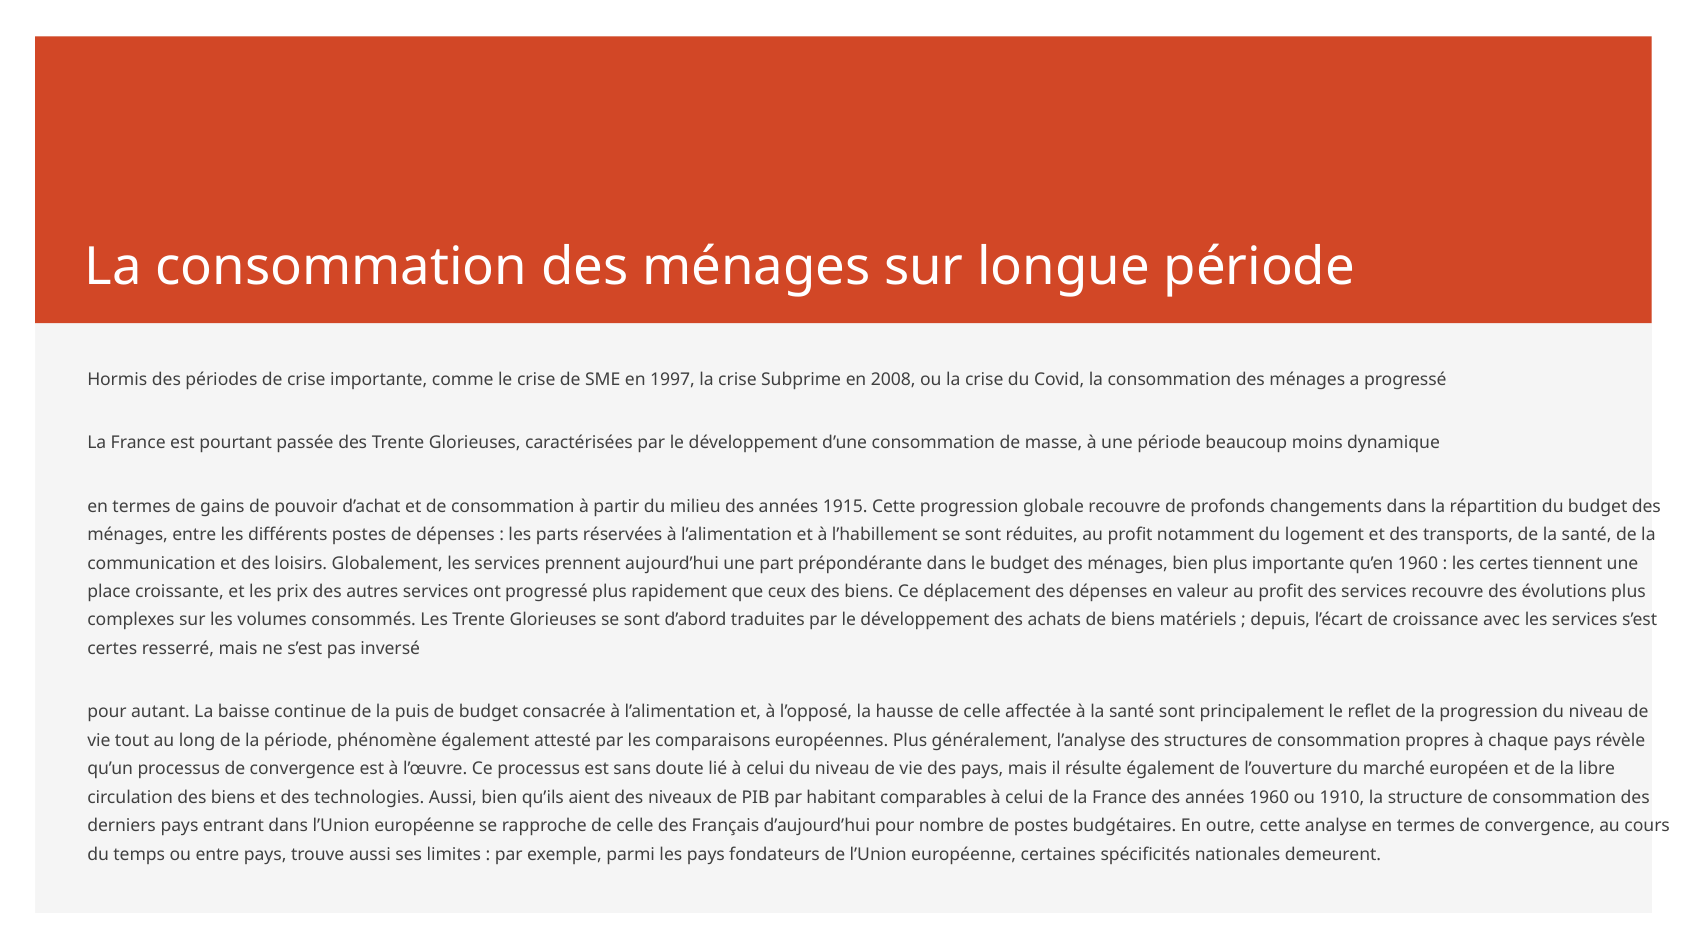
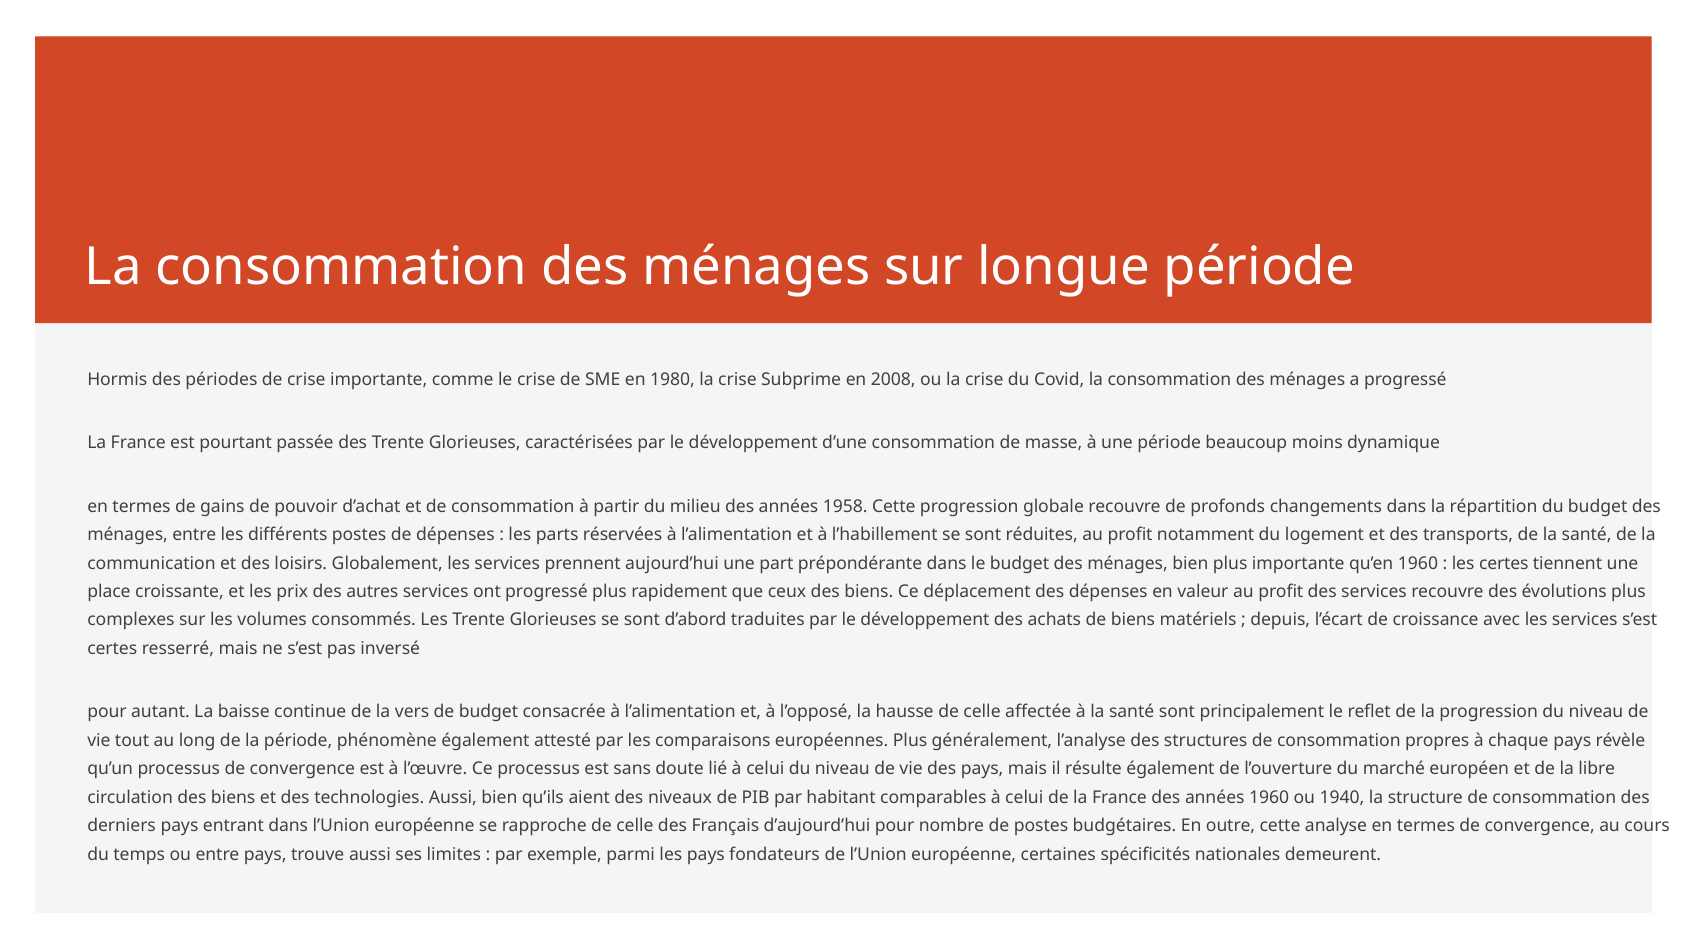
1997: 1997 -> 1980 (673, 380)
1915: 1915 -> 1958 (845, 506)
puis: puis -> vers (412, 712)
1910: 1910 -> 1940 (1342, 797)
